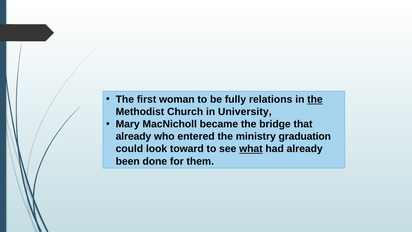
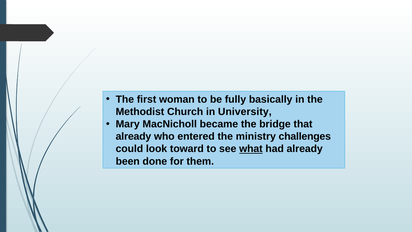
relations: relations -> basically (271, 99)
the underline: present -> none (315, 99)
graduation: graduation -> challenges (305, 136)
